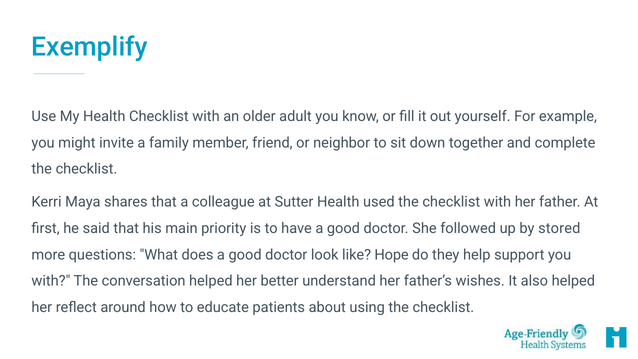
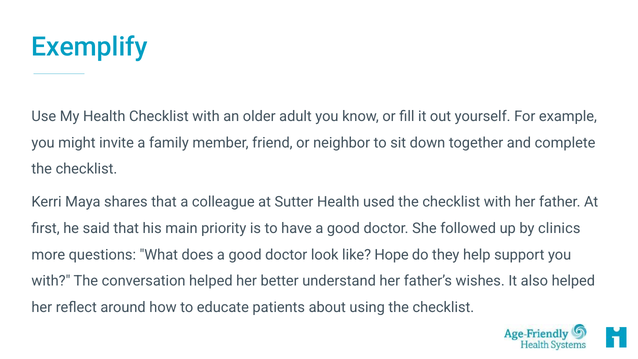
stored: stored -> clinics (559, 228)
